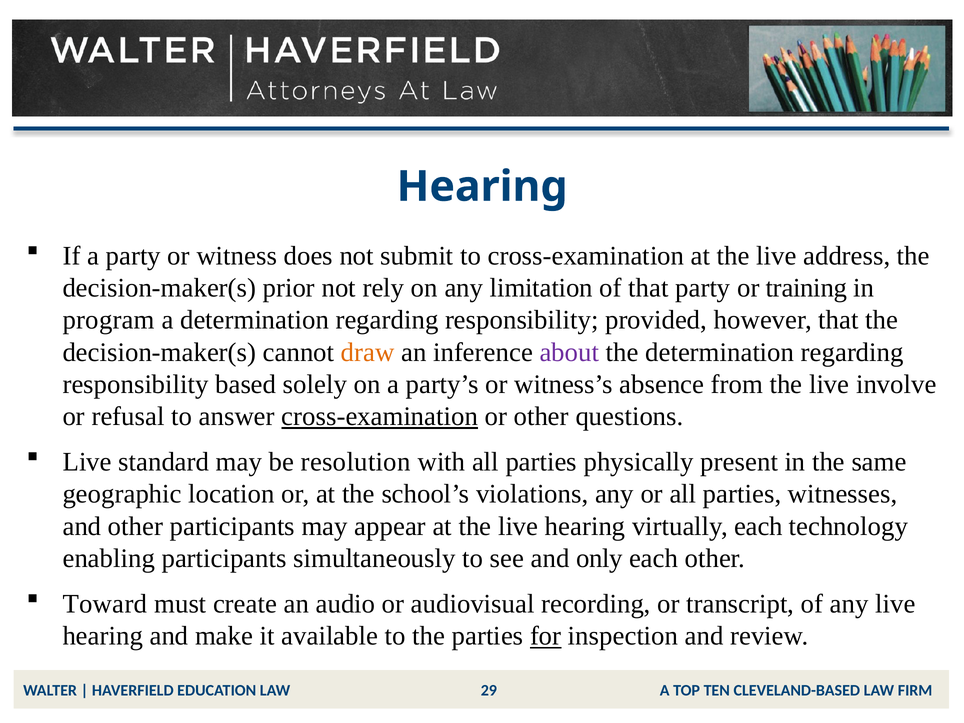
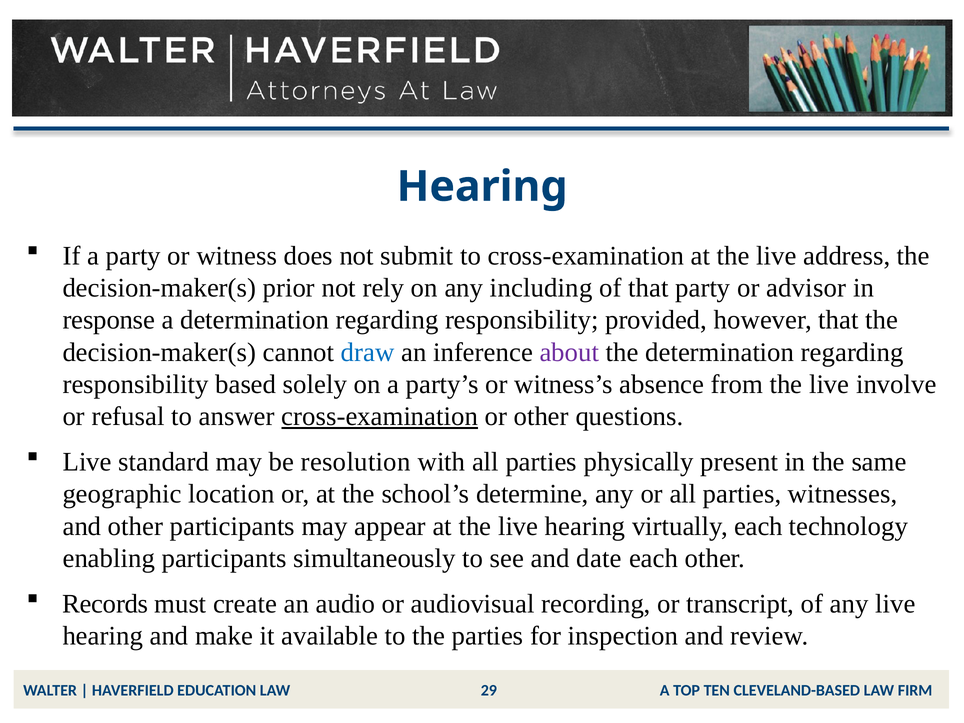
limitation: limitation -> including (541, 288)
training: training -> advisor (806, 288)
program: program -> response (109, 320)
draw colour: orange -> blue (368, 352)
violations: violations -> determine (532, 494)
only: only -> date (599, 558)
Toward: Toward -> Records (105, 604)
for underline: present -> none (546, 636)
